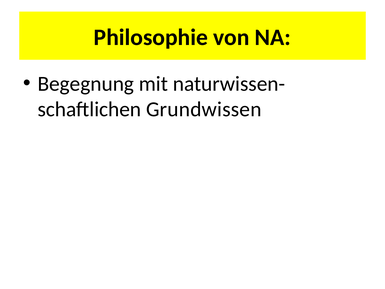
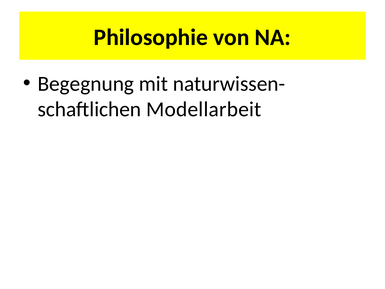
Grundwissen: Grundwissen -> Modellarbeit (204, 109)
